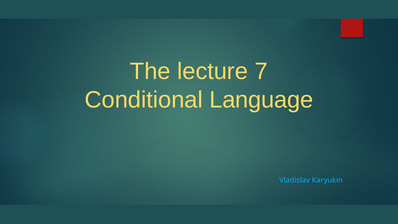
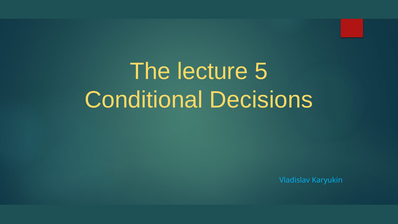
7: 7 -> 5 (261, 71)
Language: Language -> Decisions (261, 100)
